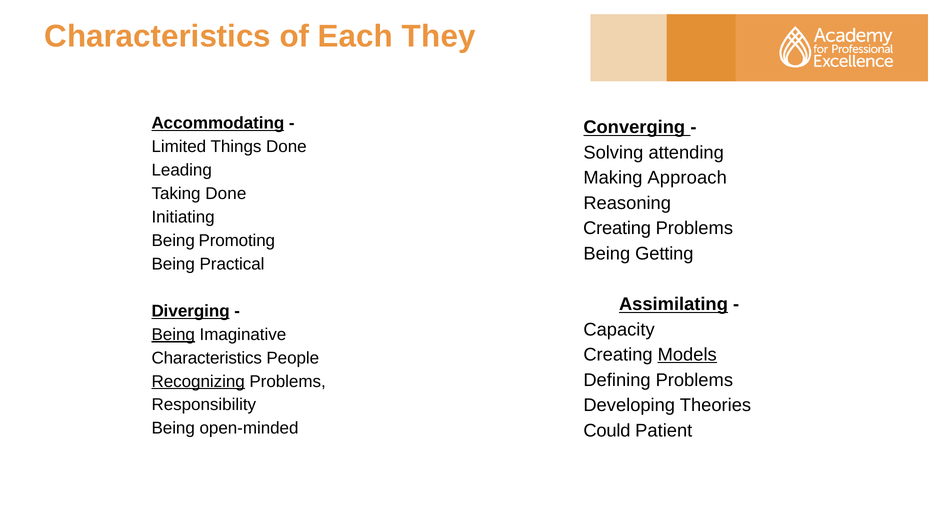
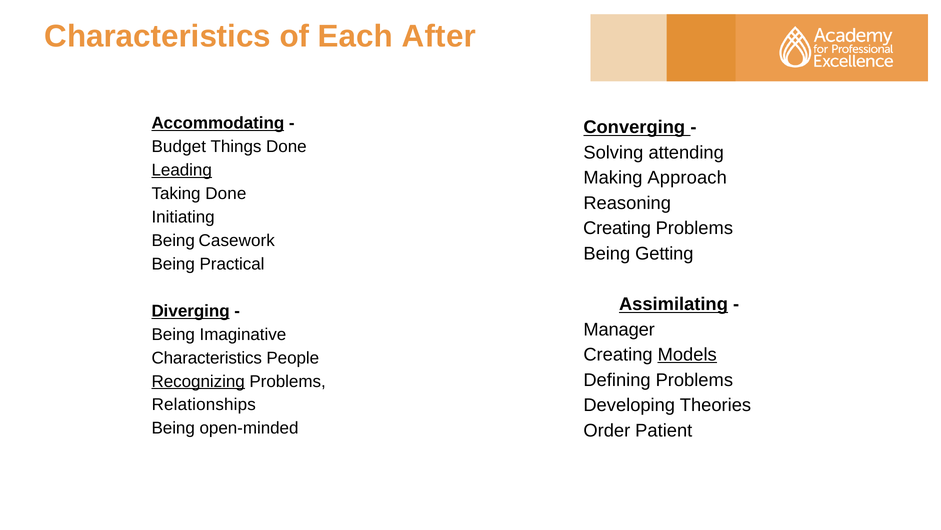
They: They -> After (439, 36)
Limited: Limited -> Budget (179, 146)
Leading underline: none -> present (182, 170)
Promoting: Promoting -> Casework (237, 240)
Capacity: Capacity -> Manager (619, 329)
Being underline: present -> none (173, 334)
Responsibility: Responsibility -> Relationships (204, 404)
Could: Could -> Order (607, 430)
